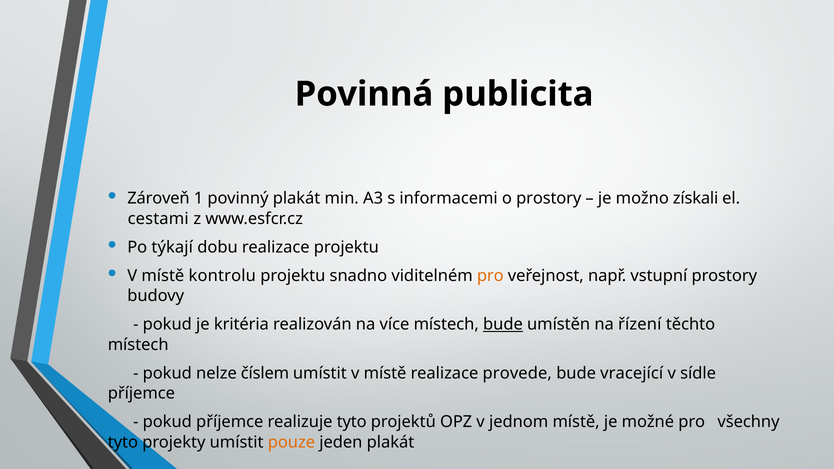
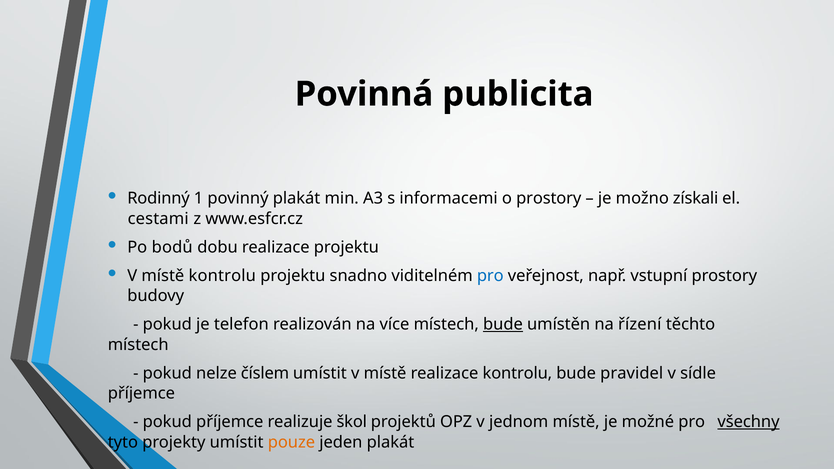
Zároveň: Zároveň -> Rodinný (158, 199)
týkají: týkají -> bodů (172, 247)
pro colour: orange -> blue (490, 276)
kritéria: kritéria -> telefon (241, 325)
realizace provede: provede -> kontrolu (517, 373)
vracející: vracející -> pravidel (632, 373)
realizuje tyto: tyto -> škol (352, 422)
všechny underline: none -> present (748, 422)
